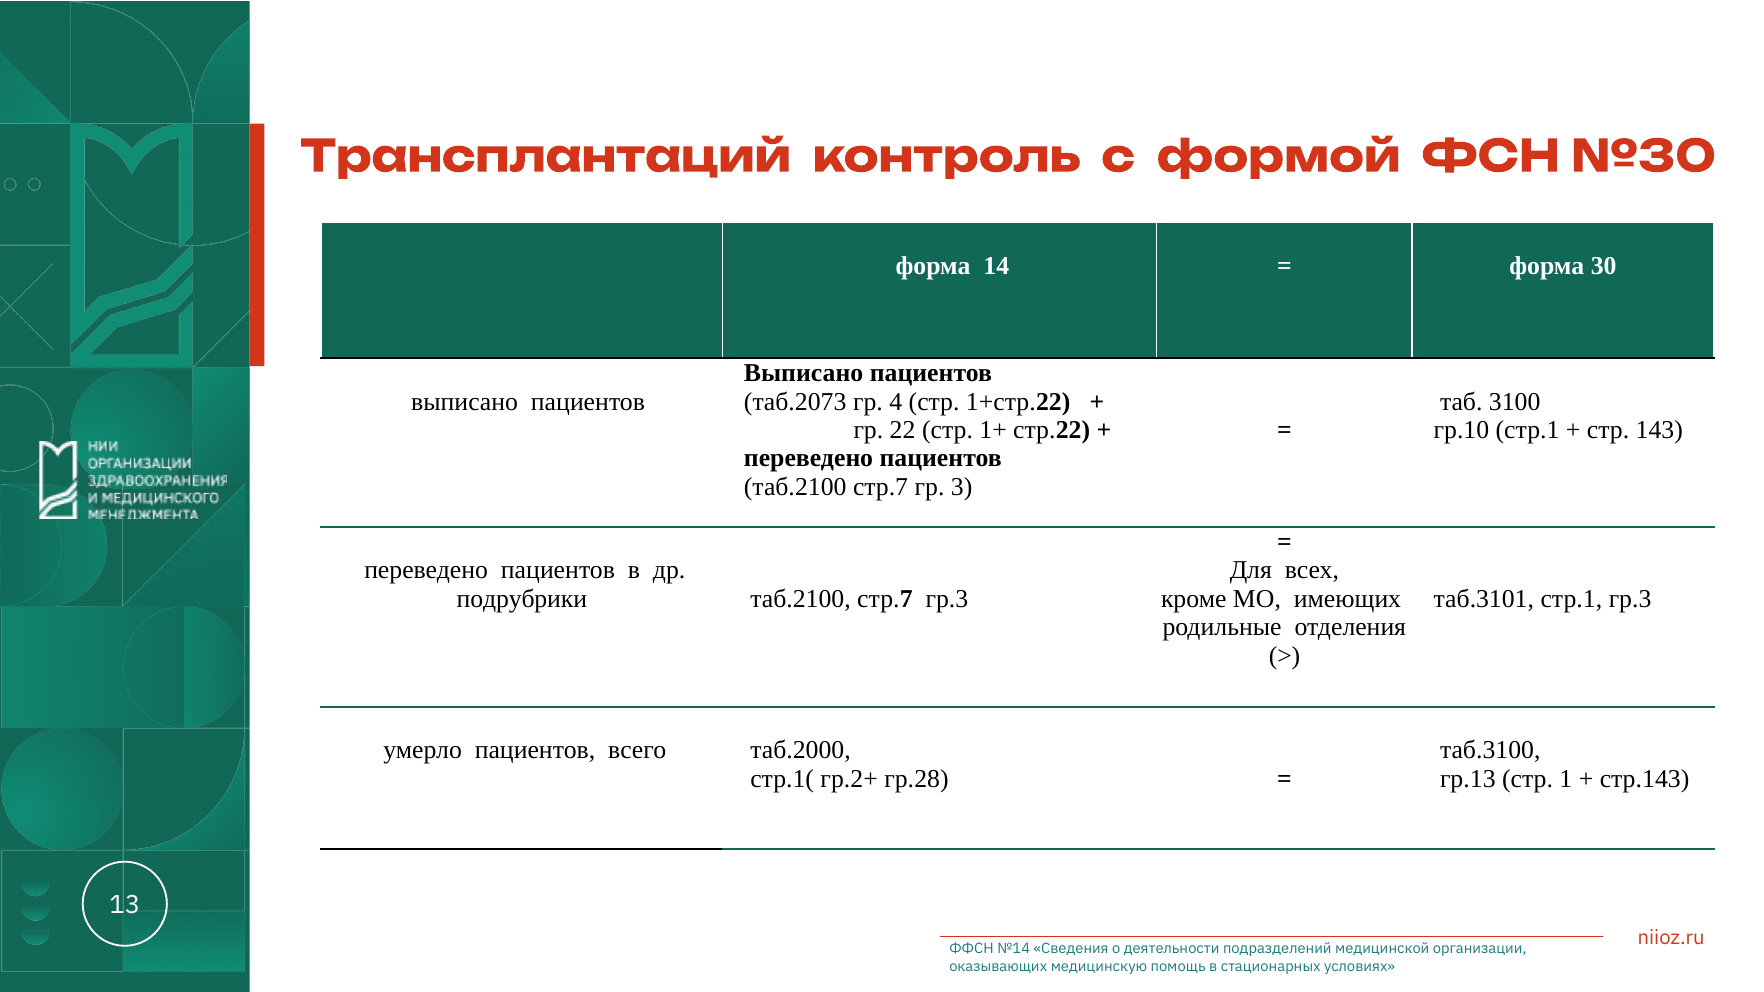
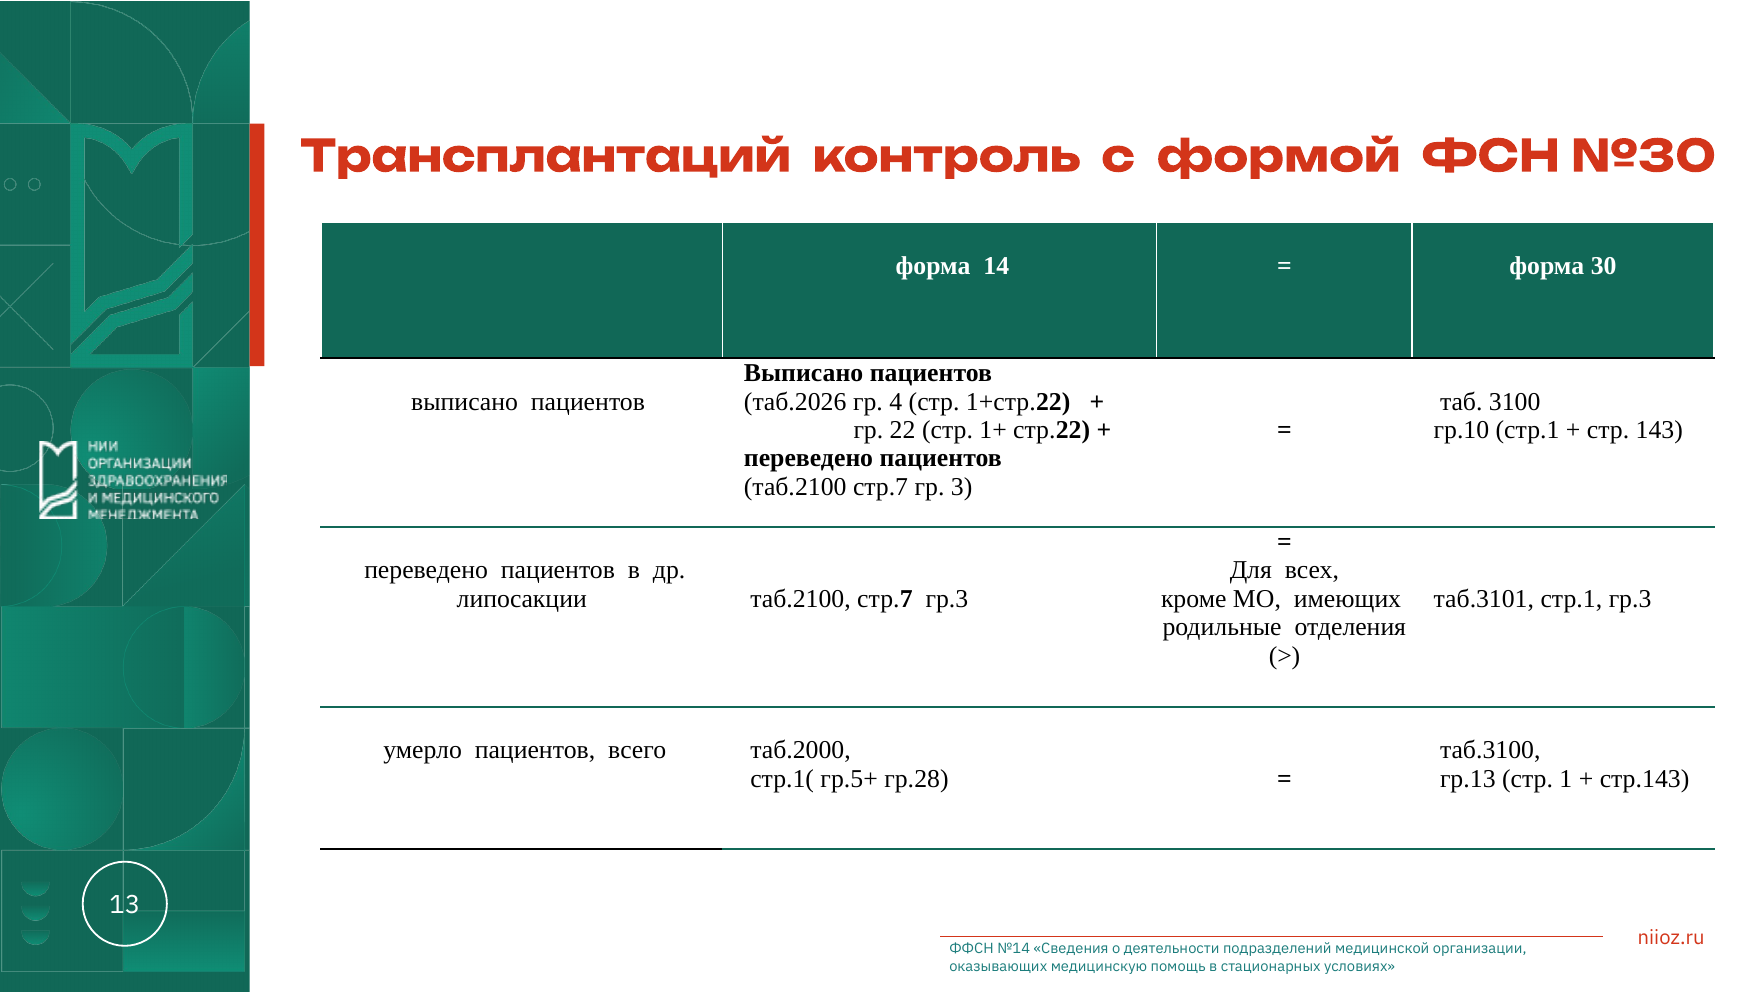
таб.2073: таб.2073 -> таб.2026 (795, 402)
подрубрики: подрубрики -> липосакции (522, 599)
гр.2+: гр.2+ -> гр.5+ (849, 779)
